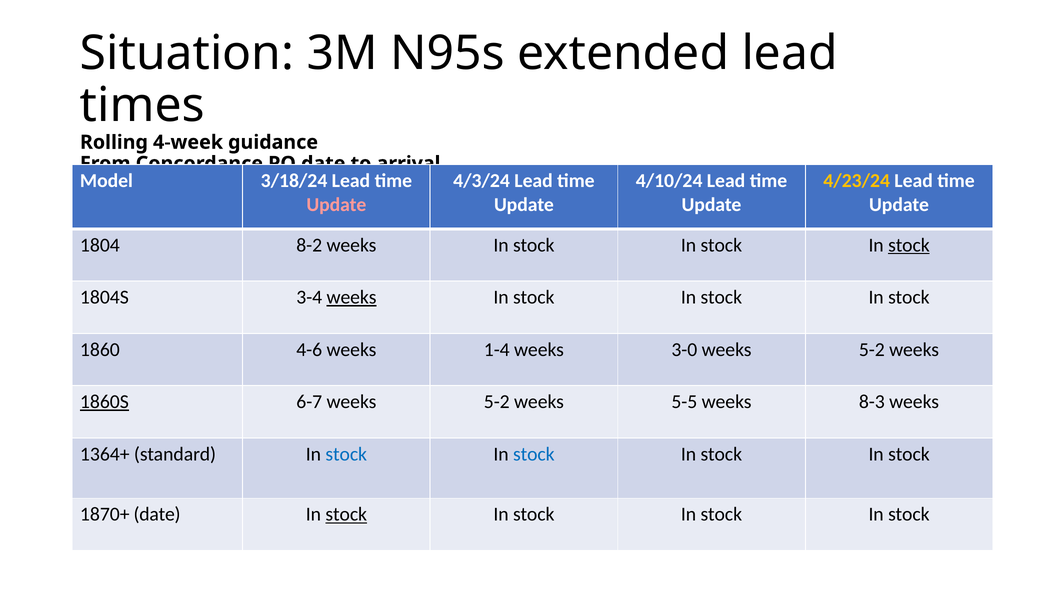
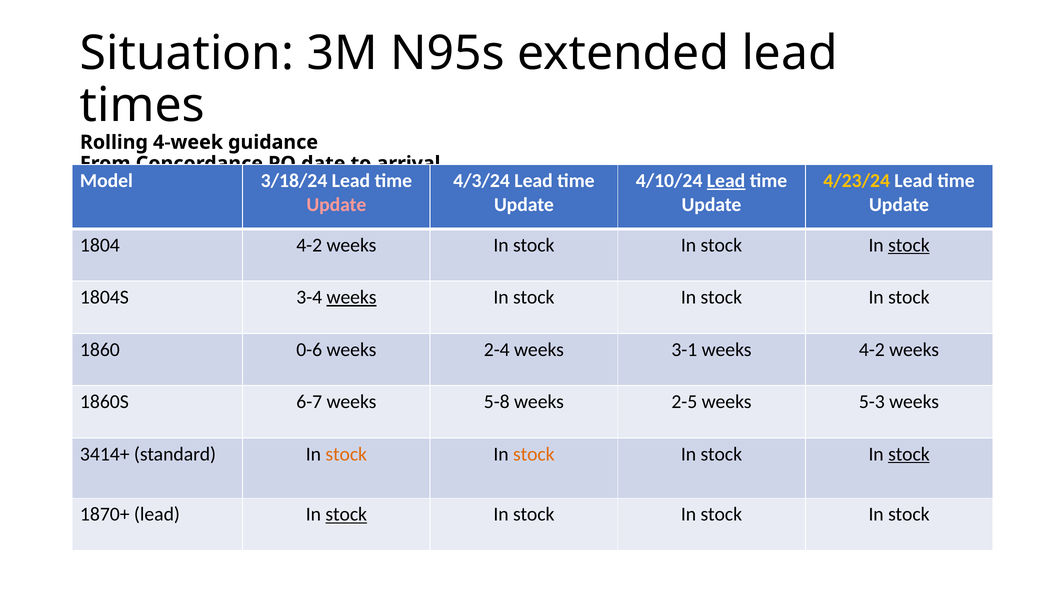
Lead underline: none -> present (726, 181)
1804 8-2: 8-2 -> 4-2 (309, 245)
4-6: 4-6 -> 0-6 (309, 350)
1-4: 1-4 -> 2-4 (497, 350)
3-0: 3-0 -> 3-1 (684, 350)
5-2: 5-2 -> 4-2 (872, 350)
1860S underline: present -> none (104, 402)
6-7 weeks 5-2: 5-2 -> 5-8 (497, 402)
5-5: 5-5 -> 2-5 (684, 402)
8-3: 8-3 -> 5-3 (872, 402)
1364+: 1364+ -> 3414+ (105, 454)
stock colour: blue -> orange (346, 454)
stock colour: blue -> orange (534, 454)
stock underline: none -> present (909, 454)
1870+ date: date -> lead (157, 514)
